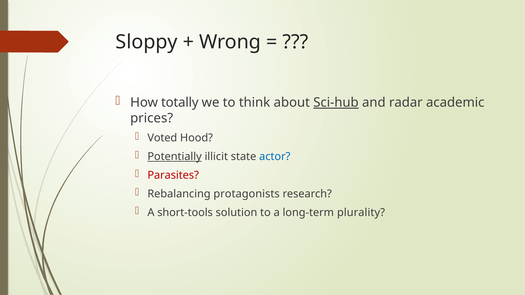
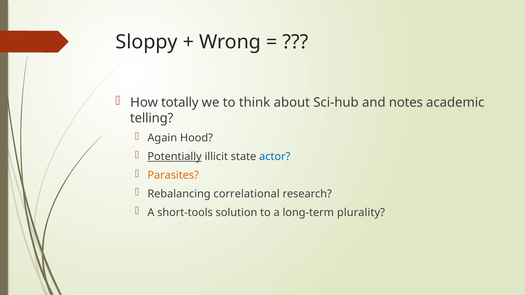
Sci-hub underline: present -> none (336, 103)
radar: radar -> notes (406, 103)
prices: prices -> telling (152, 118)
Voted: Voted -> Again (162, 138)
Parasites colour: red -> orange (173, 175)
protagonists: protagonists -> correlational (247, 194)
